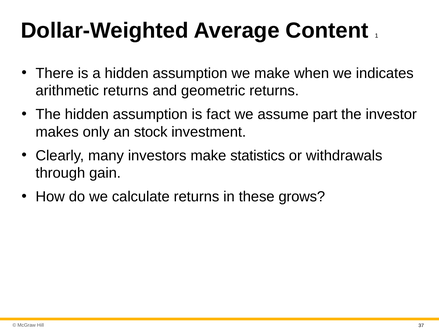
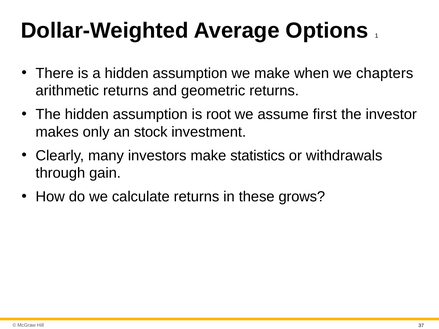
Content: Content -> Options (327, 31)
indicates: indicates -> chapters (385, 73)
fact: fact -> root (219, 115)
part: part -> first (325, 115)
